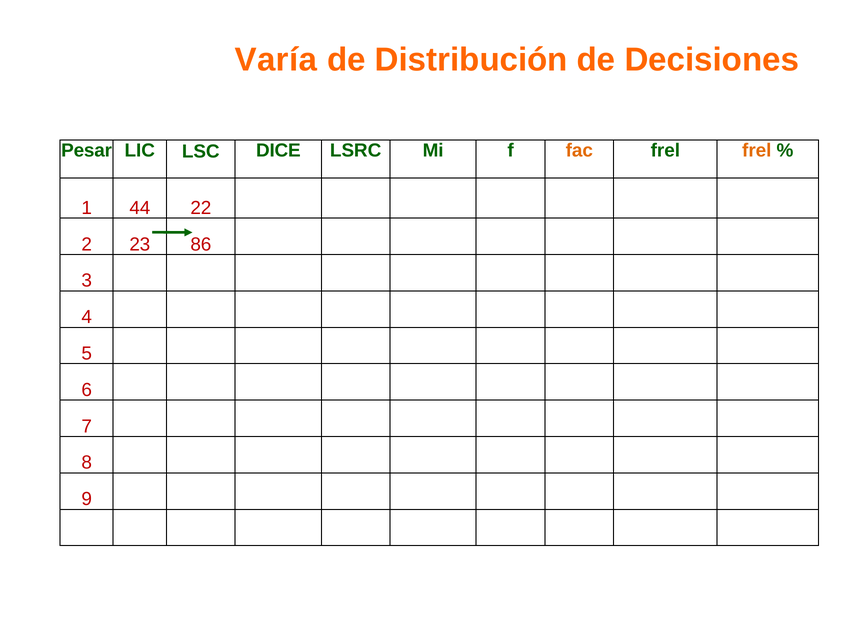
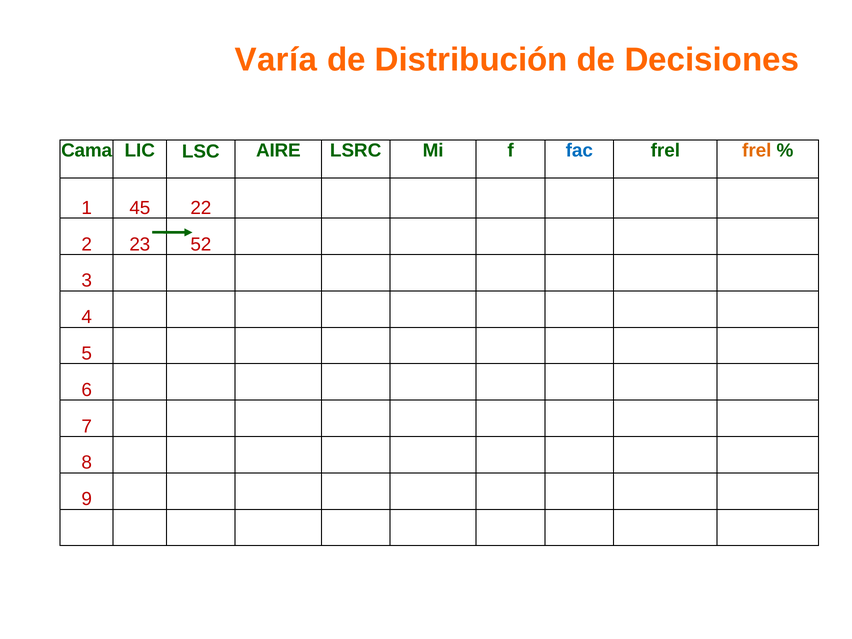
Pesar: Pesar -> Cama (87, 151)
DICE: DICE -> AIRE (278, 151)
fac colour: orange -> blue (579, 151)
44: 44 -> 45 (140, 208)
86: 86 -> 52 (201, 244)
